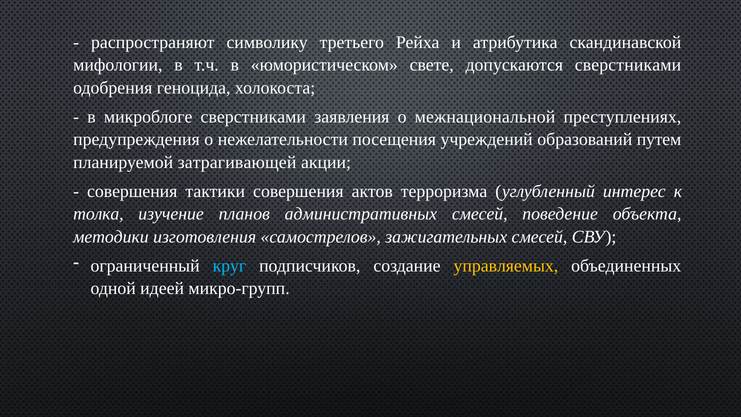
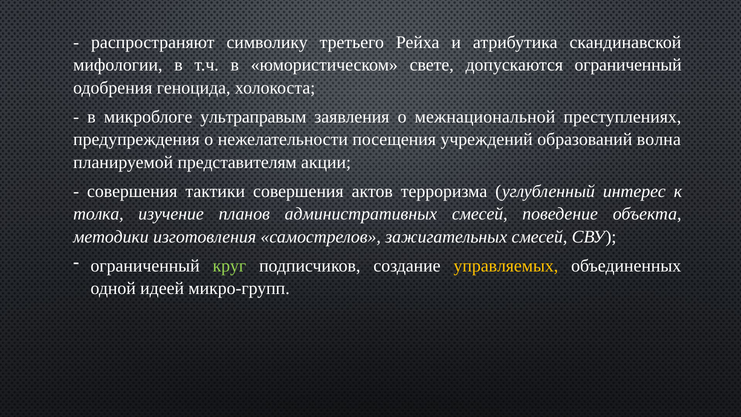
допускаются сверстниками: сверстниками -> ограниченный (628, 65)
микроблоге сверстниками: сверстниками -> ультраправым (253, 117)
путем: путем -> волна (659, 139)
затрагивающей: затрагивающей -> представителям (237, 162)
круг colour: light blue -> light green (229, 266)
